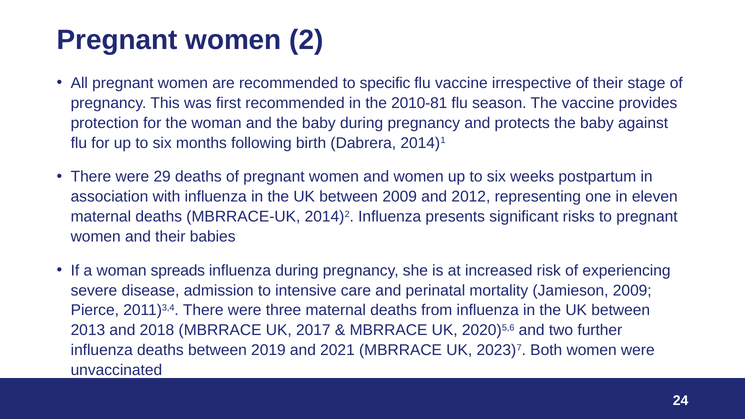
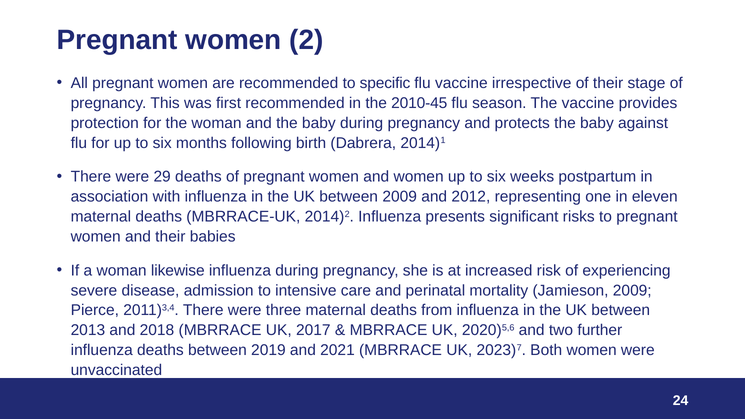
2010-81: 2010-81 -> 2010-45 (419, 103)
spreads: spreads -> likewise (178, 271)
